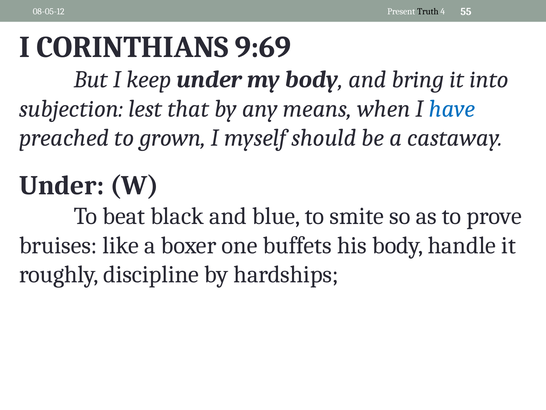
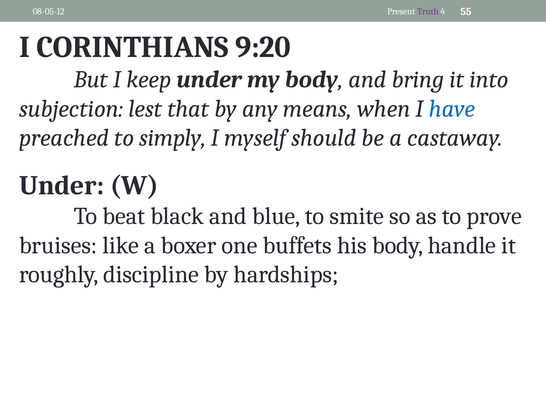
Truth colour: black -> purple (428, 12)
9:69: 9:69 -> 9:20 (263, 47)
grown: grown -> simply (173, 138)
